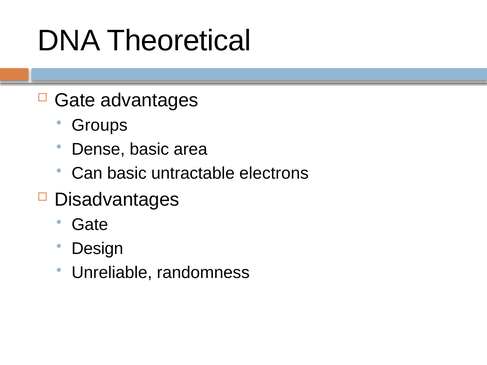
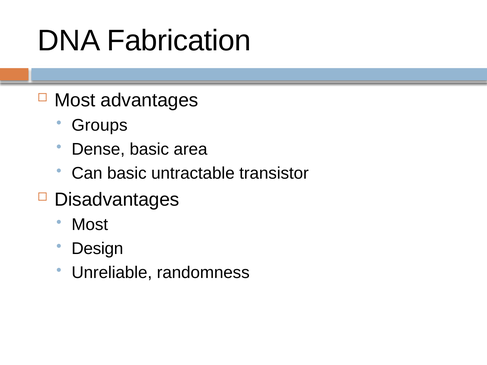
Theoretical: Theoretical -> Fabrication (179, 41)
Gate: Gate -> Most (75, 100)
electrons: electrons -> transistor (274, 173)
Gate: Gate -> Most (90, 225)
